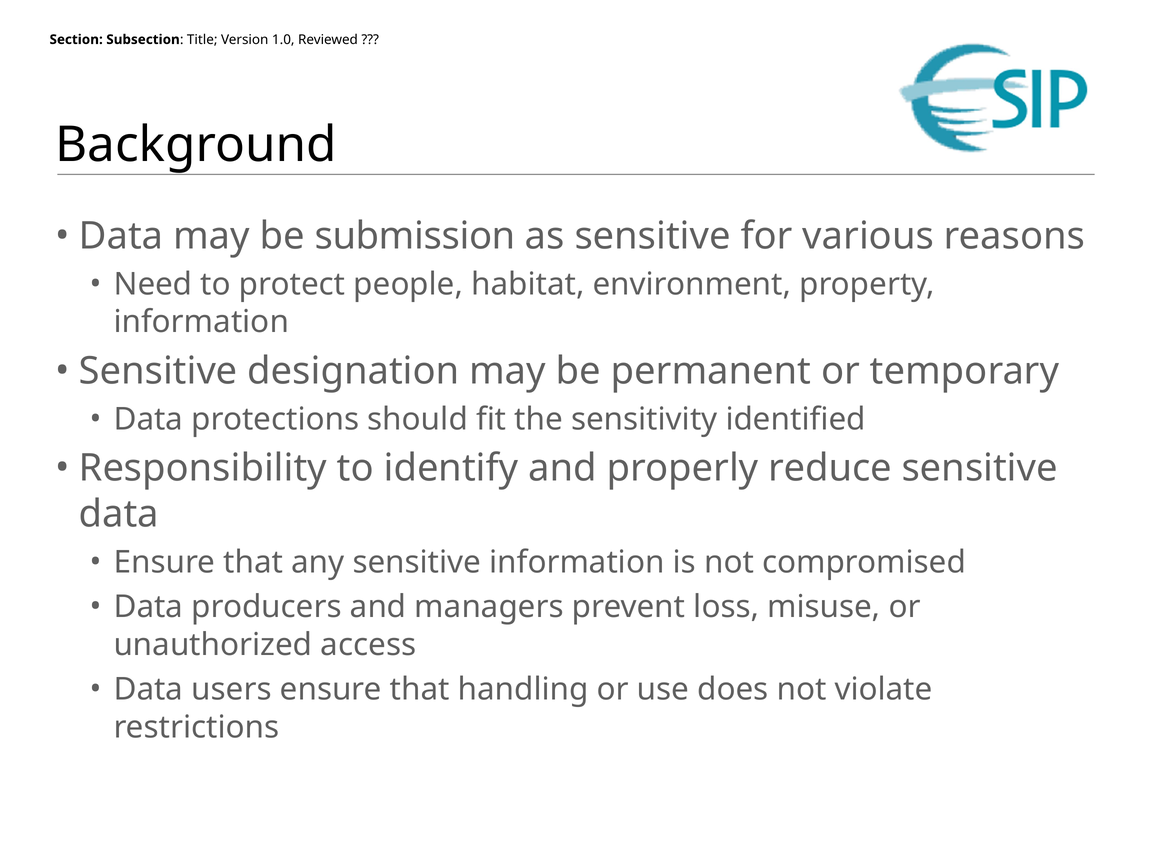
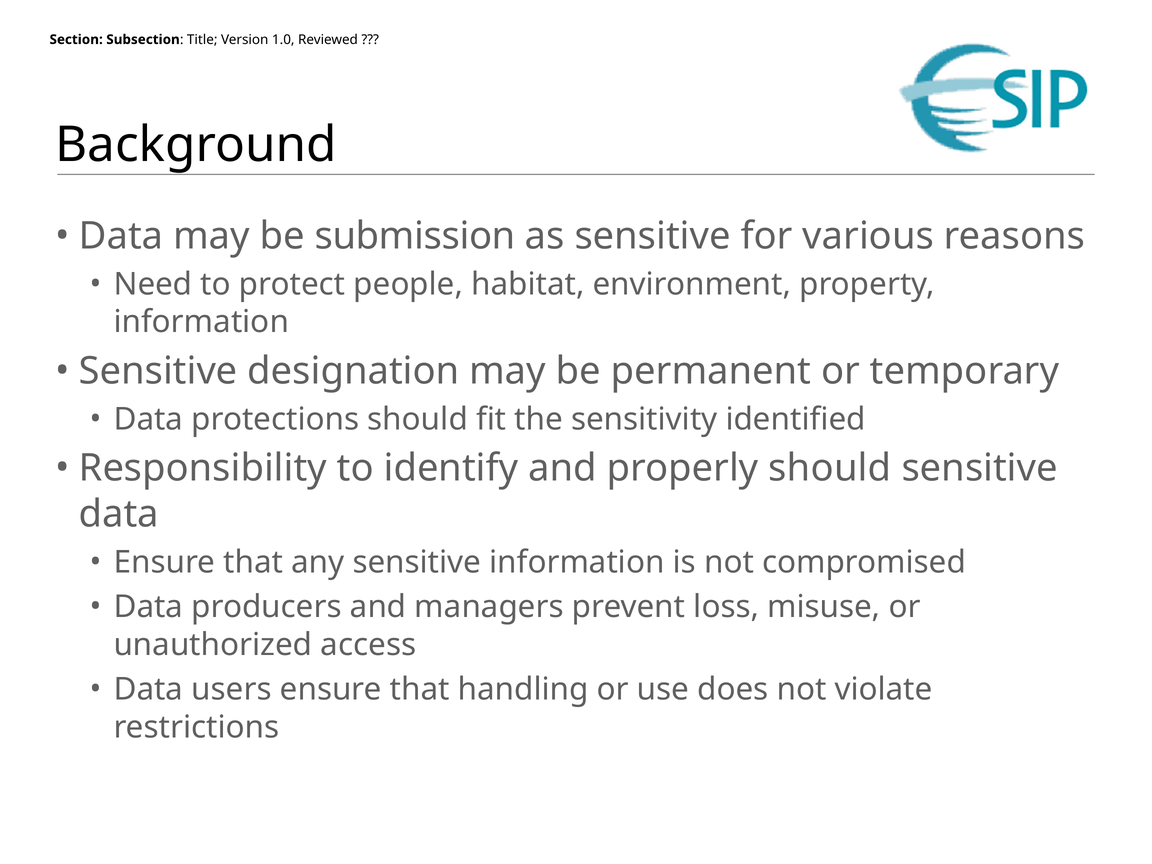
properly reduce: reduce -> should (830, 468)
